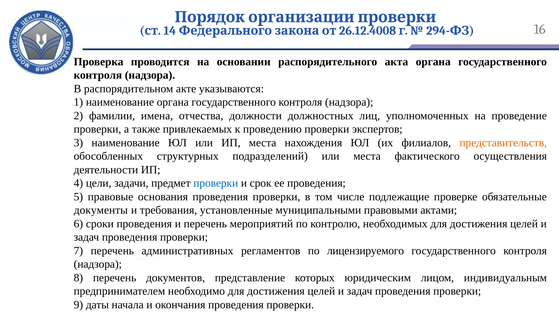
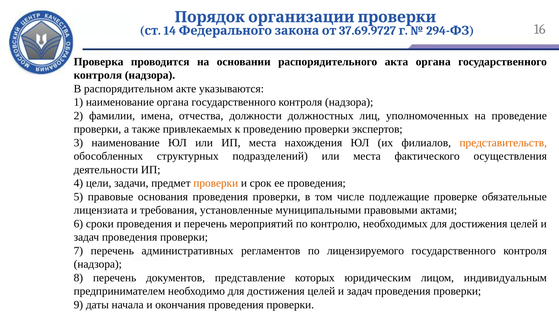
26.12.4008: 26.12.4008 -> 37.69.9727 (368, 31)
проверки colour: blue -> orange (216, 183)
документы: документы -> лицензиата (101, 211)
